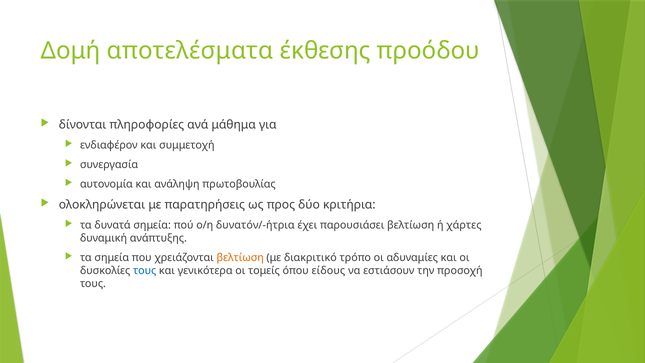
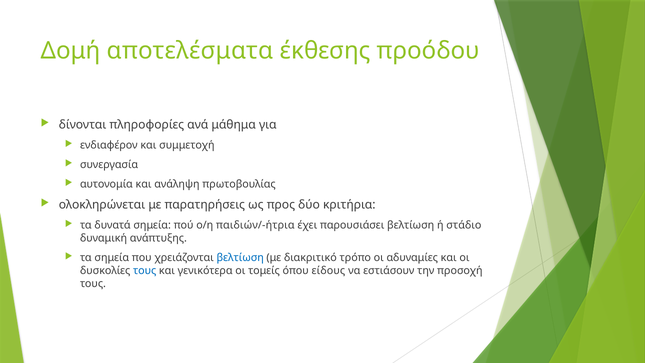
δυνατόν/-ήτρια: δυνατόν/-ήτρια -> παιδιών/-ήτρια (255, 225)
χάρτες: χάρτες -> στάδιο (464, 225)
βελτίωση colour: orange -> blue (240, 258)
